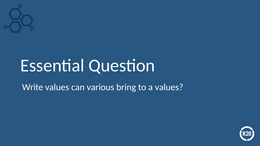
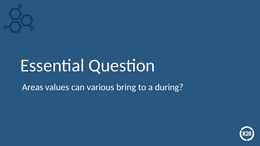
Write: Write -> Areas (33, 87)
a values: values -> during (169, 87)
